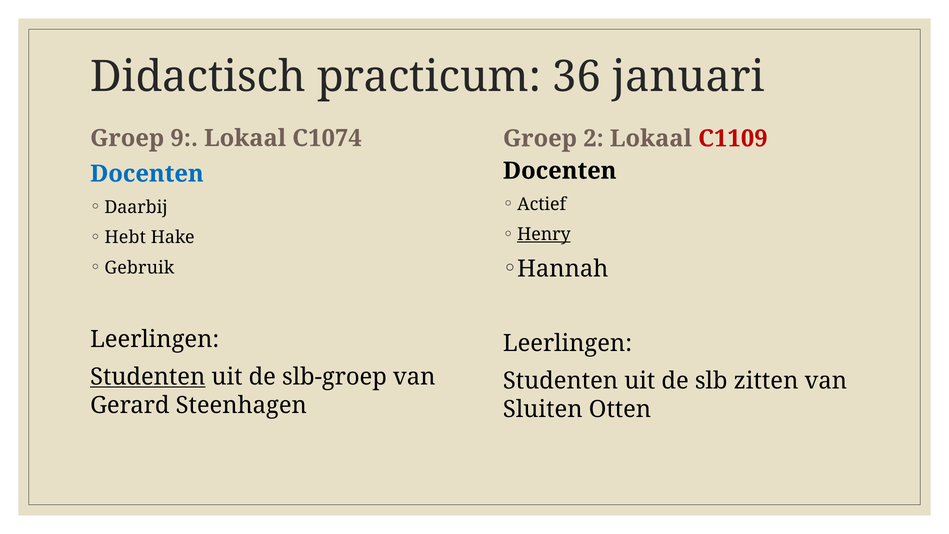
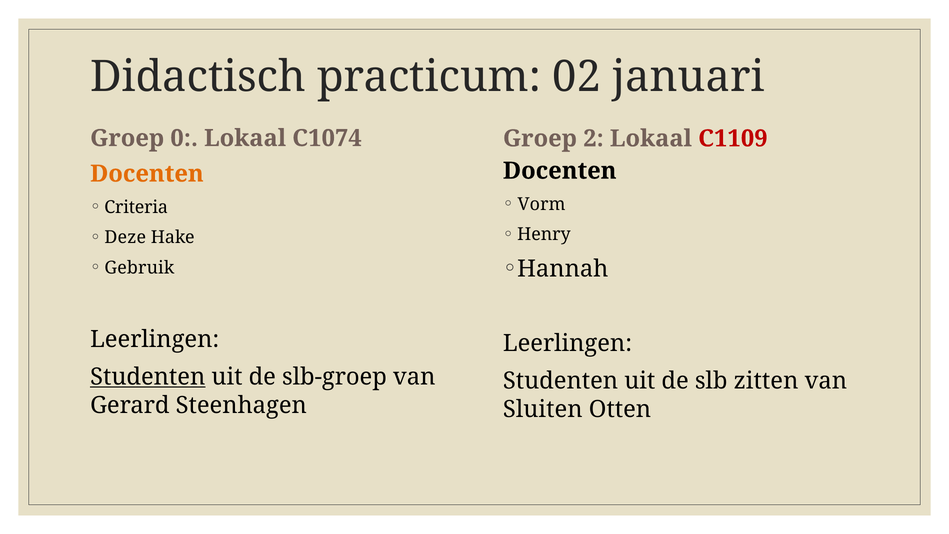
36: 36 -> 02 (577, 77)
9: 9 -> 0 (184, 138)
Docenten colour: blue -> orange (147, 174)
Actief: Actief -> Vorm (542, 204)
Daarbij: Daarbij -> Criteria (136, 207)
Henry underline: present -> none (544, 234)
Hebt: Hebt -> Deze (125, 237)
